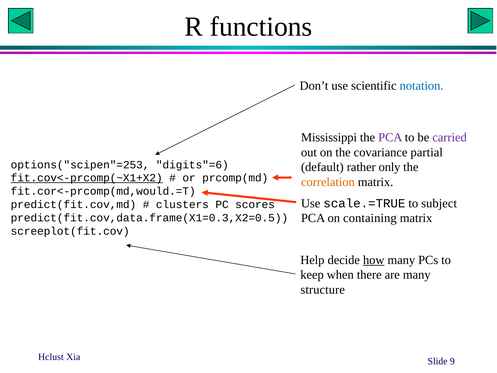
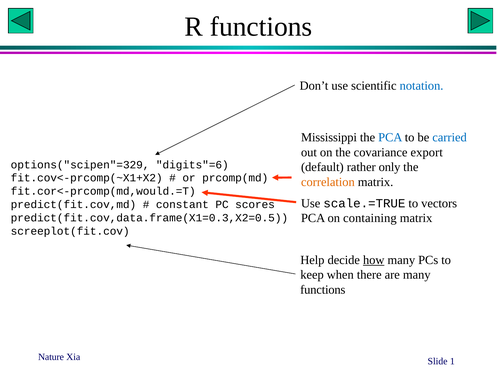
PCA colour: purple -> blue (390, 137)
carried colour: purple -> blue (450, 137)
partial: partial -> export (427, 152)
options("scipen"=253: options("scipen"=253 -> options("scipen"=329 (80, 165)
fit.cov<-prcomp(~X1+X2 underline: present -> none (87, 178)
subject: subject -> vectors (439, 203)
clusters: clusters -> constant (182, 204)
structure: structure -> functions (323, 290)
Hclust: Hclust -> Nature (51, 357)
9: 9 -> 1 (452, 361)
